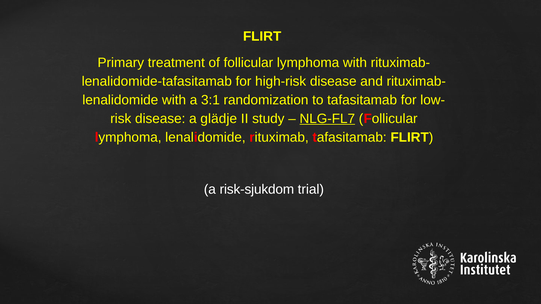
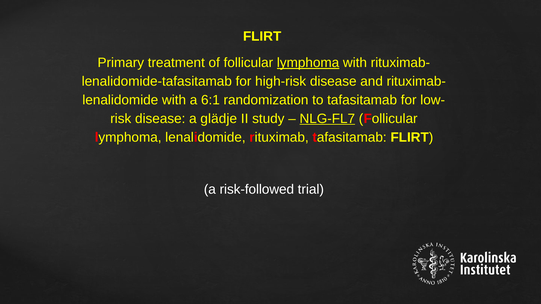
lymphoma underline: none -> present (308, 63)
3:1: 3:1 -> 6:1 (210, 100)
risk-sjukdom: risk-sjukdom -> risk-followed (257, 190)
